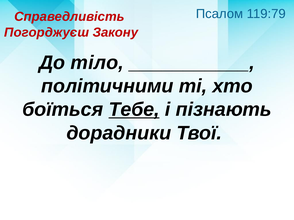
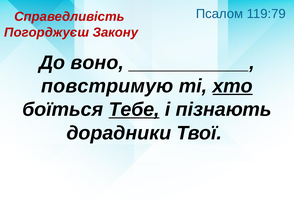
тіло: тіло -> воно (97, 63)
політичними: політичними -> повстримую (107, 86)
хто underline: none -> present (233, 86)
